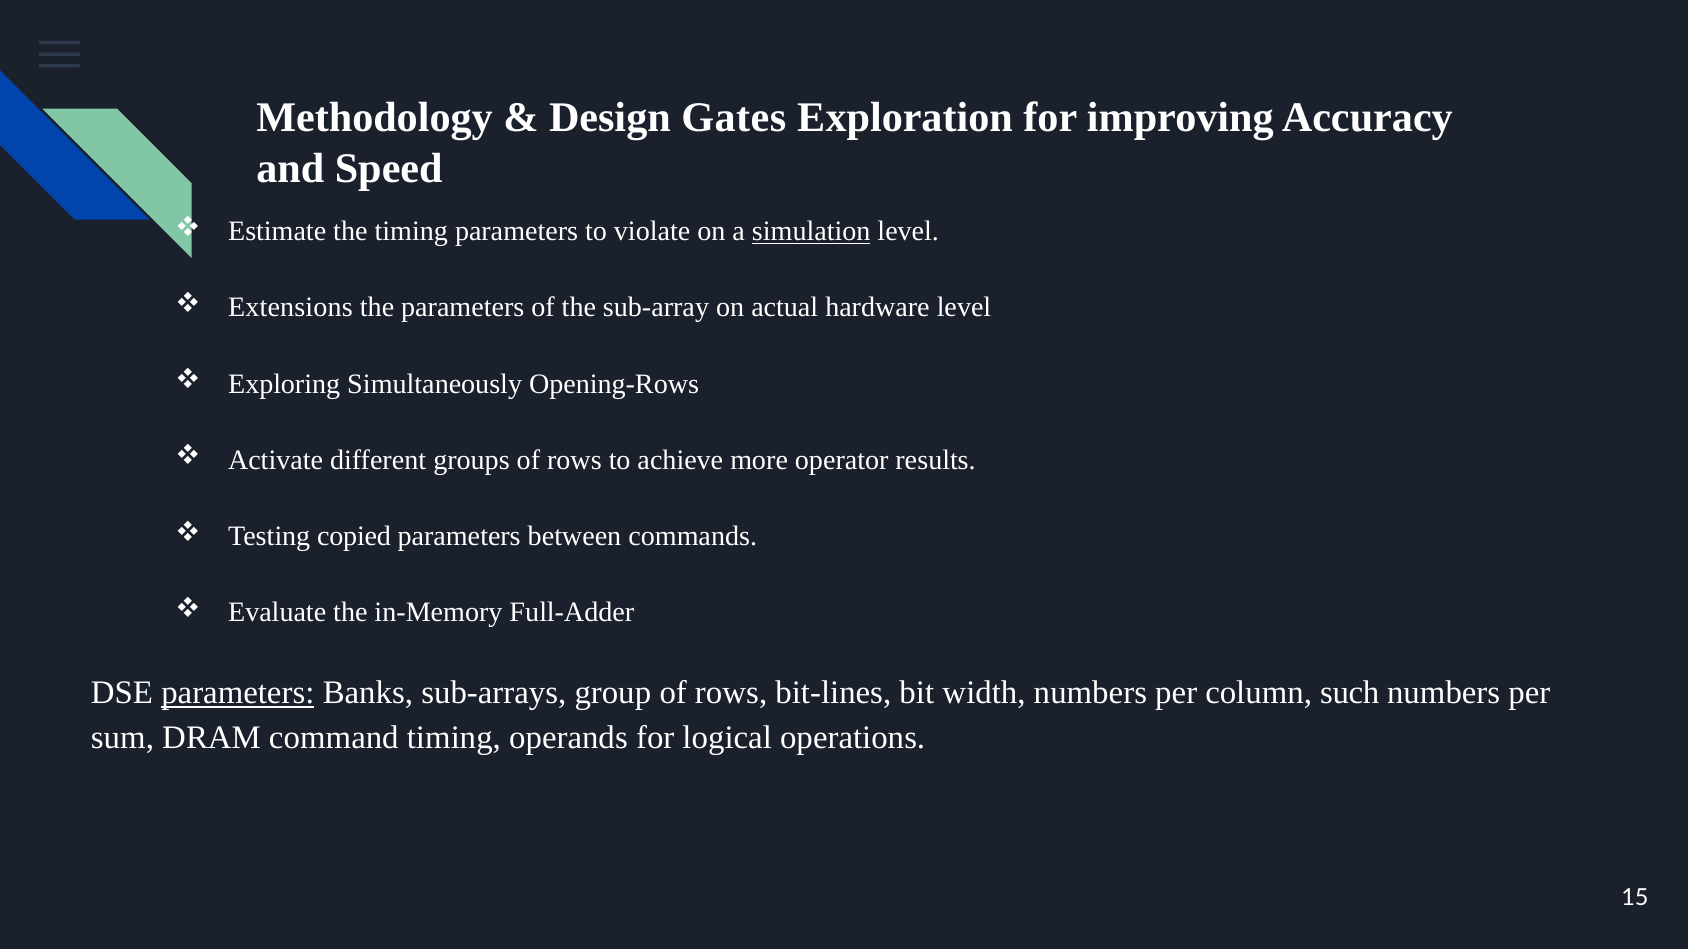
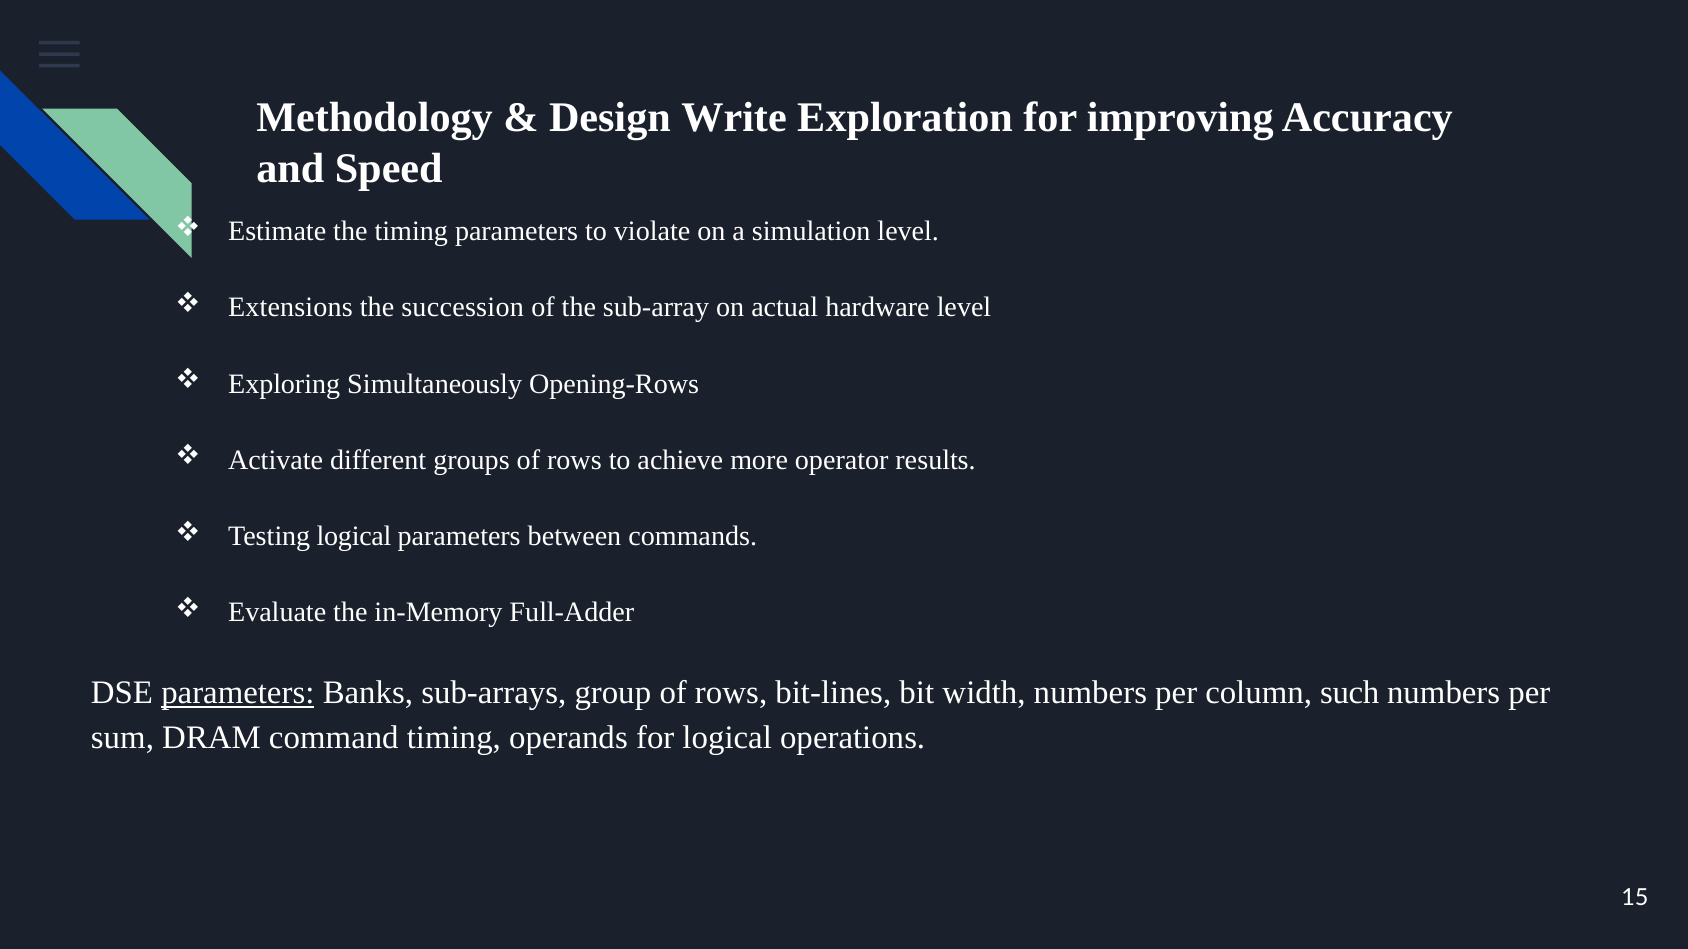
Gates: Gates -> Write (734, 118)
simulation underline: present -> none (811, 231)
the parameters: parameters -> succession (463, 308)
Testing copied: copied -> logical (354, 537)
